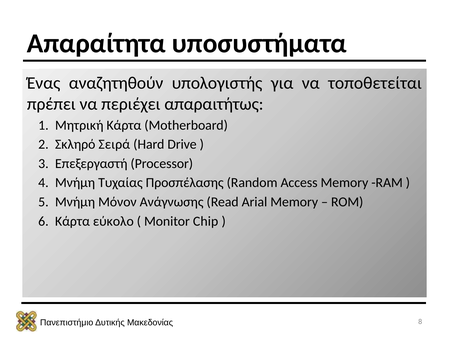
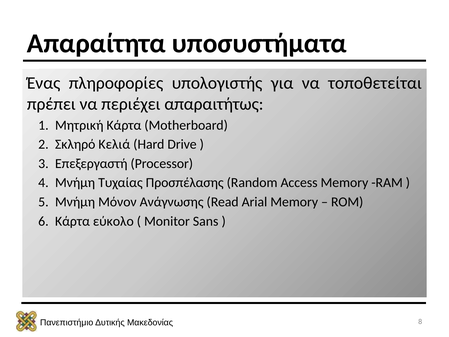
αναζητηθούν: αναζητηθούν -> πληροφορίες (116, 83)
Σειρά: Σειρά -> Κελιά (114, 144)
Chip: Chip -> Sans (206, 221)
